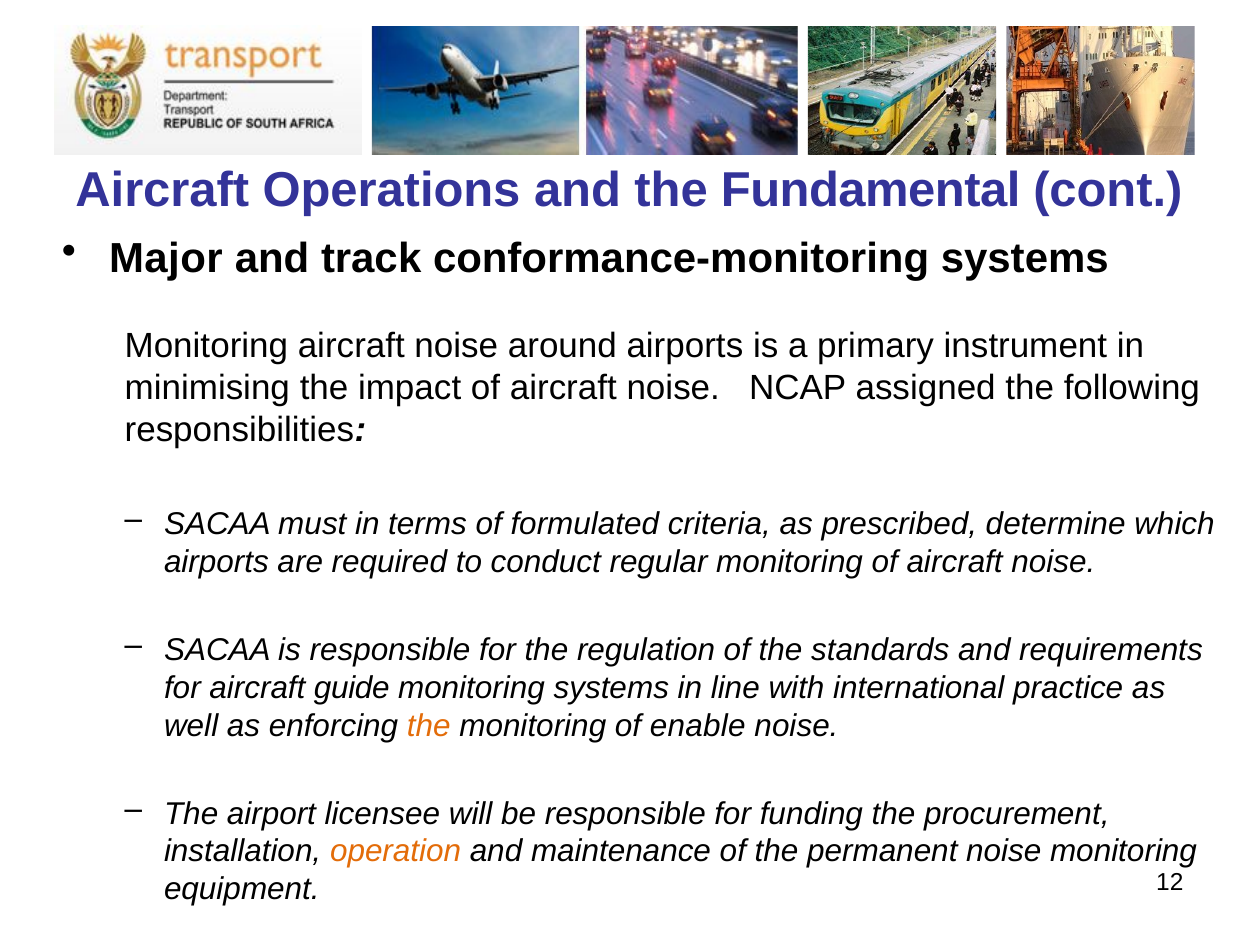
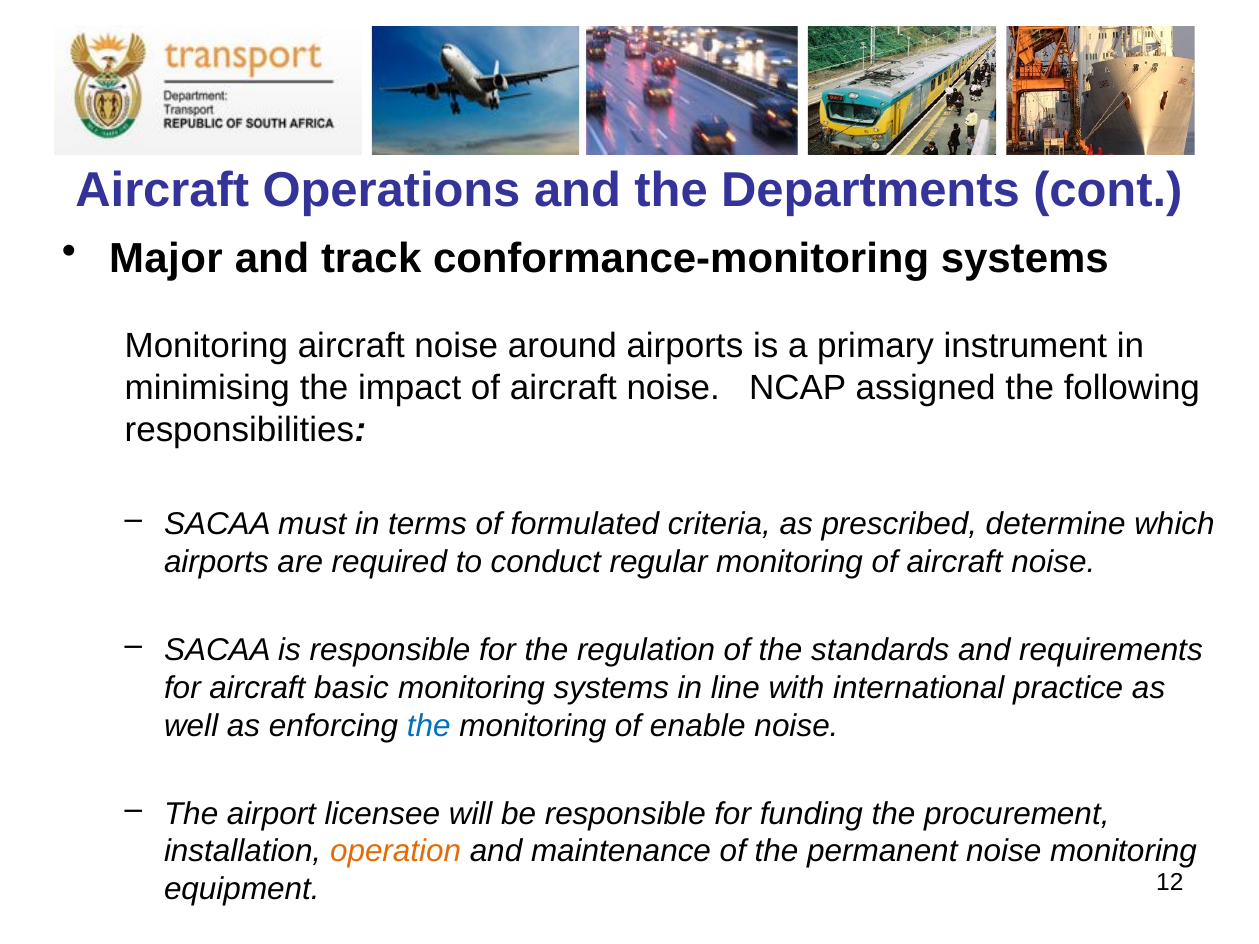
Fundamental: Fundamental -> Departments (870, 191)
guide: guide -> basic (351, 688)
the colour: orange -> blue (429, 726)
